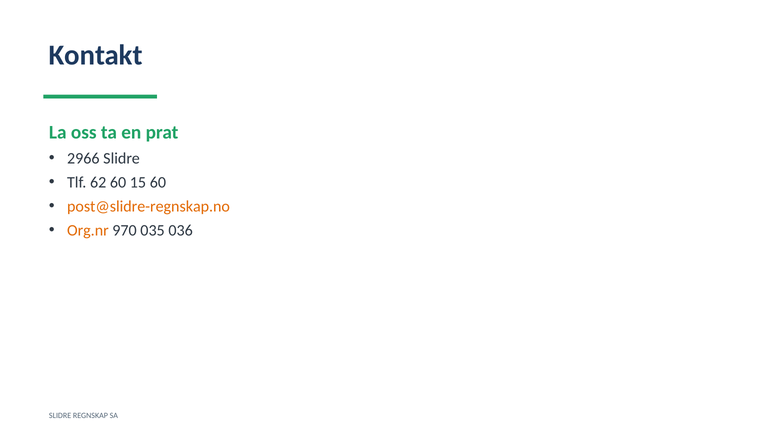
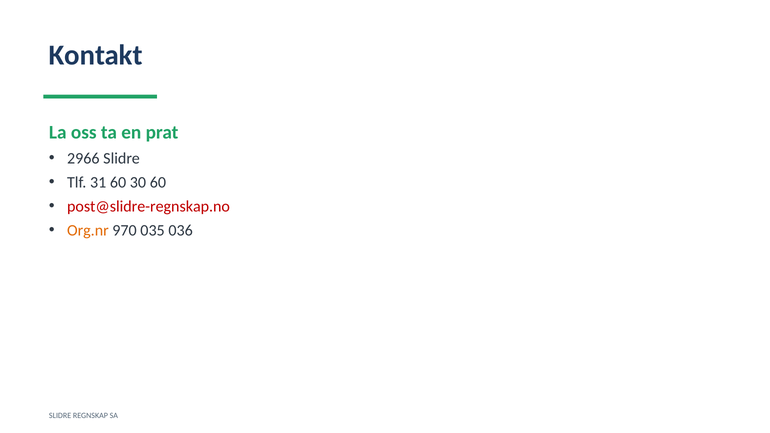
62: 62 -> 31 (98, 182)
15: 15 -> 30 (138, 182)
post@slidre-regnskap.no colour: orange -> red (149, 206)
